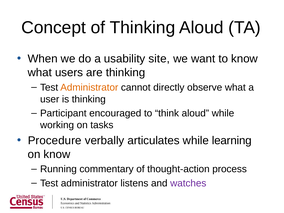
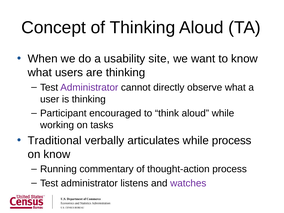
Administrator colour: orange -> purple (89, 87)
Procedure: Procedure -> Traditional (55, 141)
while learning: learning -> process (232, 141)
